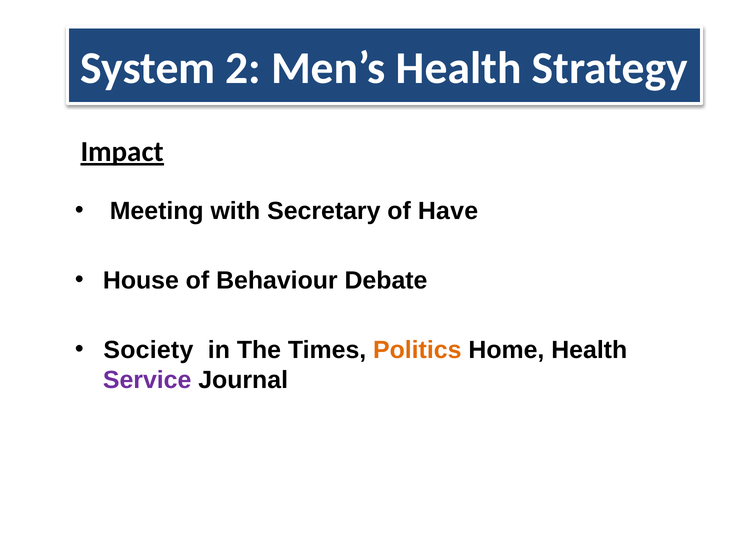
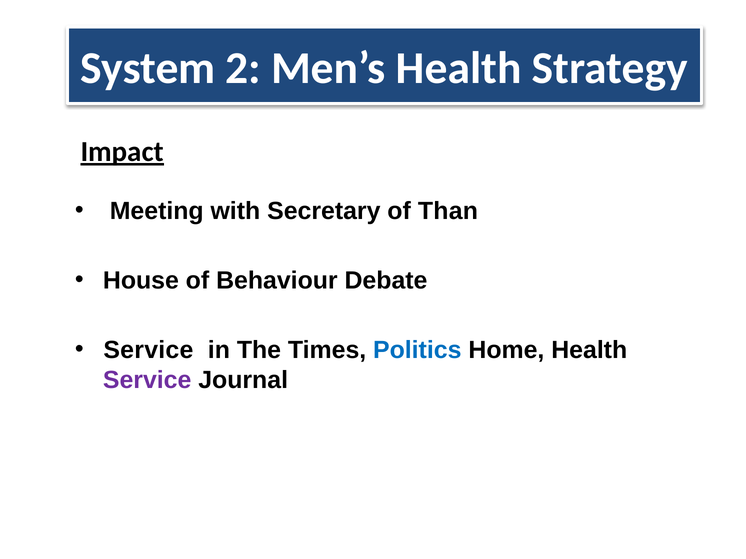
Have: Have -> Than (448, 211)
Society: Society -> Service (148, 350)
Politics colour: orange -> blue (417, 350)
